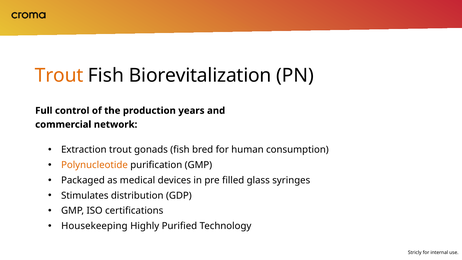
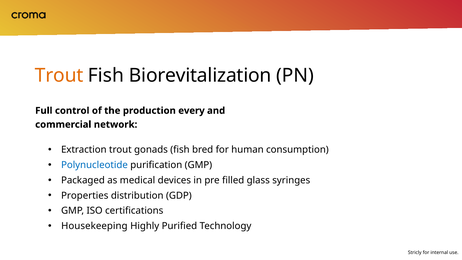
years: years -> every (191, 111)
Polynucleotide colour: orange -> blue (94, 165)
Stimulates: Stimulates -> Properties (85, 195)
